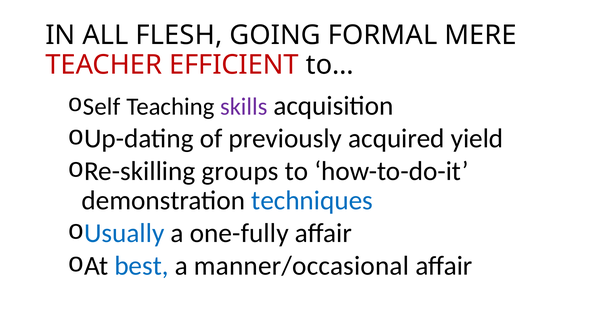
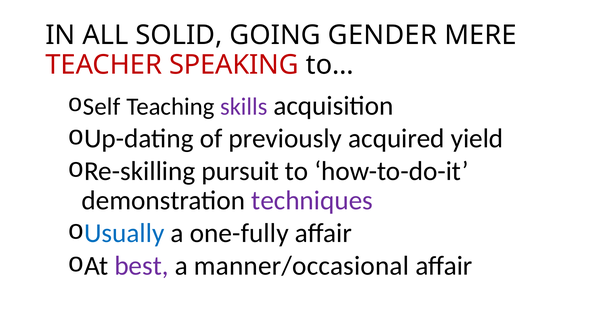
FLESH: FLESH -> SOLID (179, 35)
FORMAL: FORMAL -> GENDER (382, 35)
EFFICIENT: EFFICIENT -> SPEAKING (234, 65)
groups: groups -> pursuit (240, 171)
techniques colour: blue -> purple (312, 200)
best colour: blue -> purple (141, 265)
